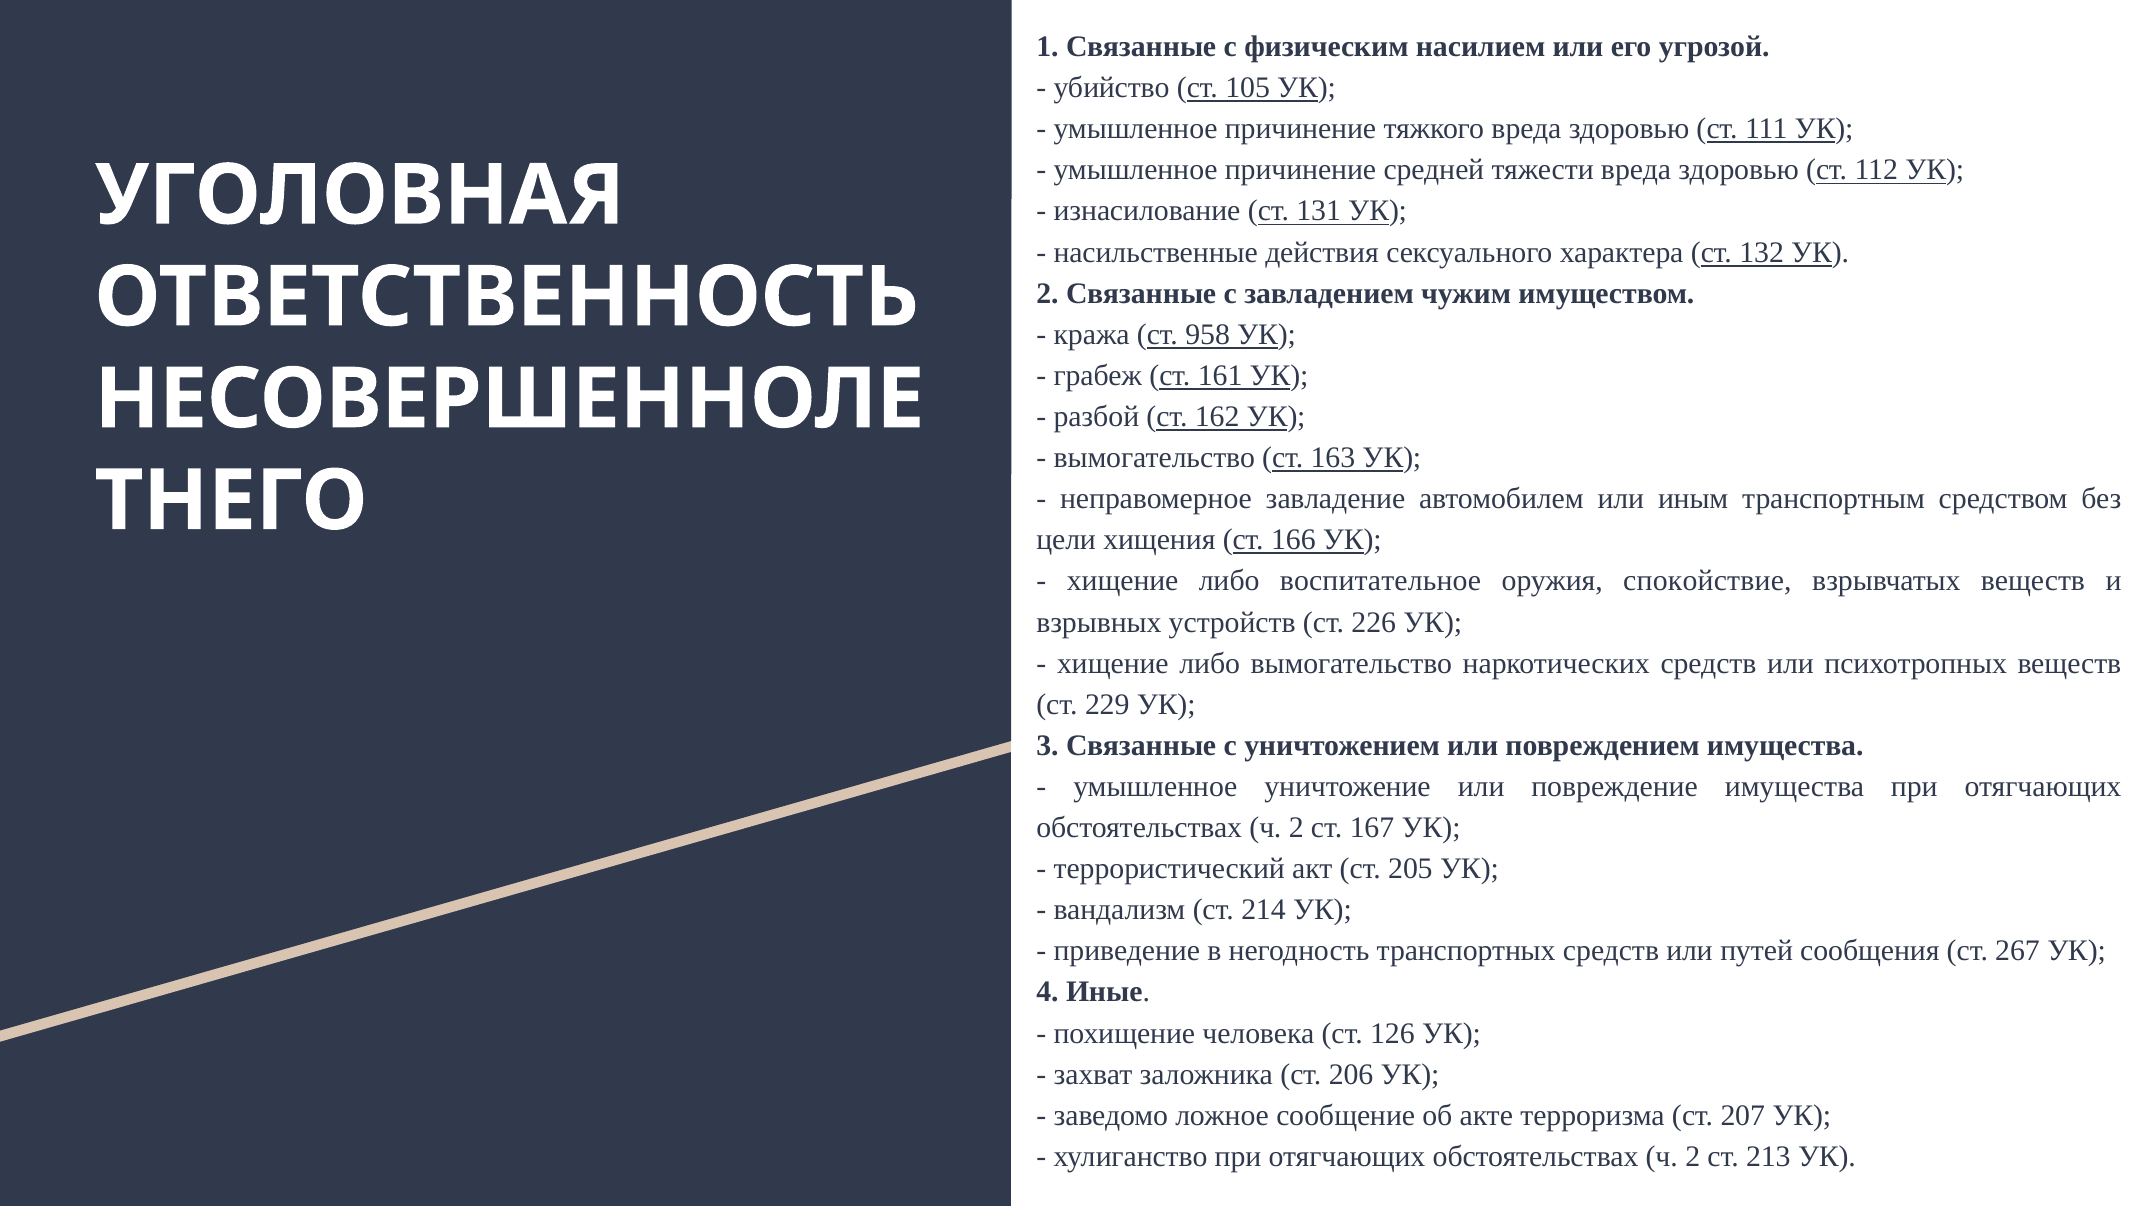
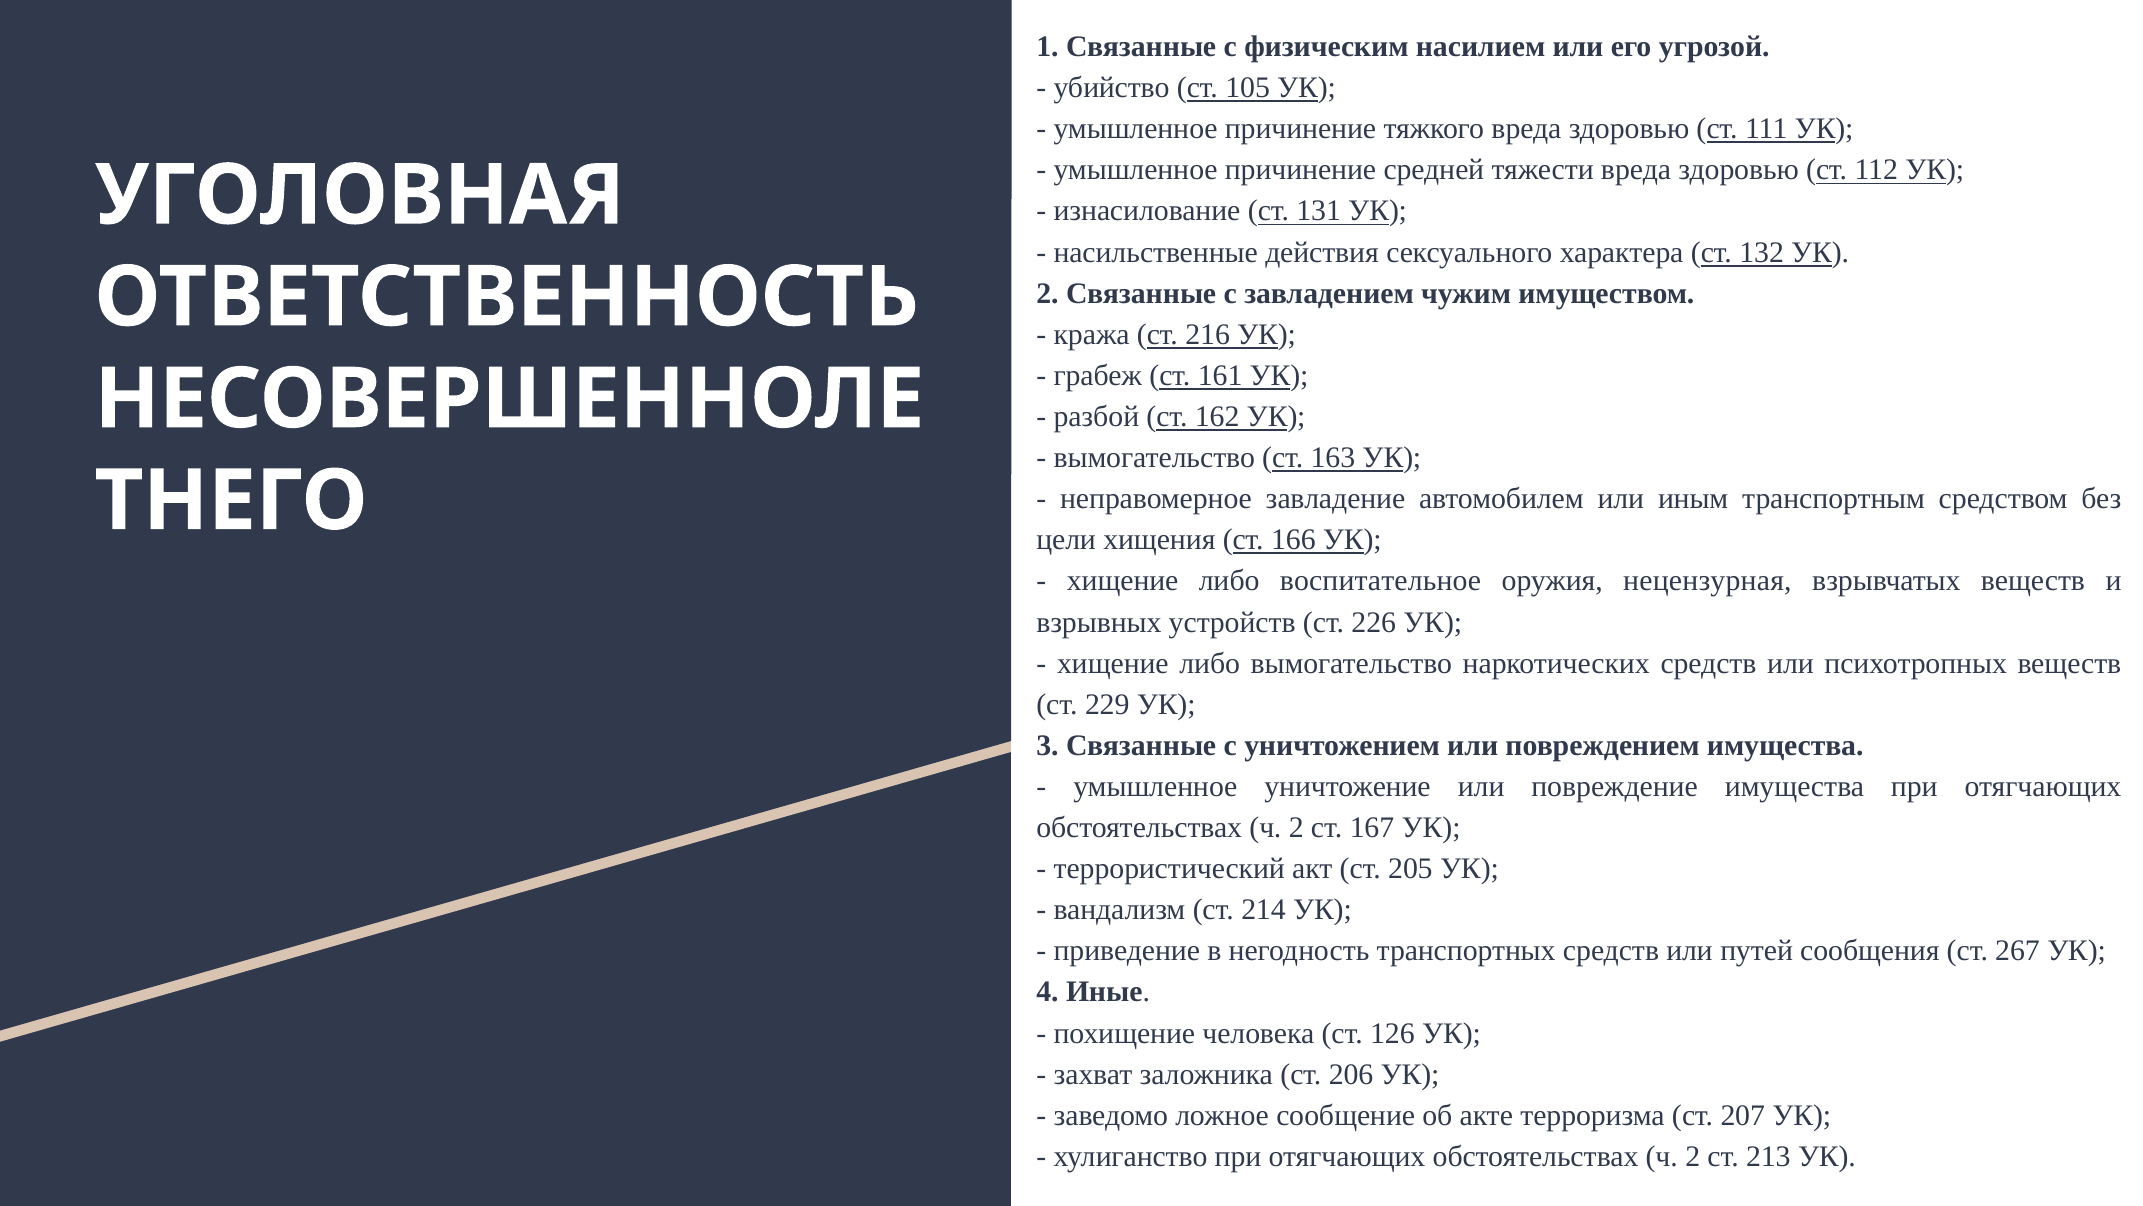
958: 958 -> 216 (1208, 334)
спокойствие: спокойствие -> нецензурная (1707, 581)
